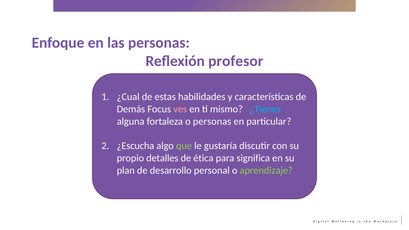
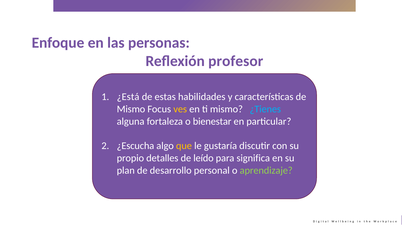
¿Cual: ¿Cual -> ¿Está (128, 97)
Demás: Demás -> Mismo (131, 109)
ves colour: pink -> yellow (180, 109)
o personas: personas -> bienestar (212, 121)
que colour: light green -> yellow (184, 146)
ética: ética -> leído (203, 158)
